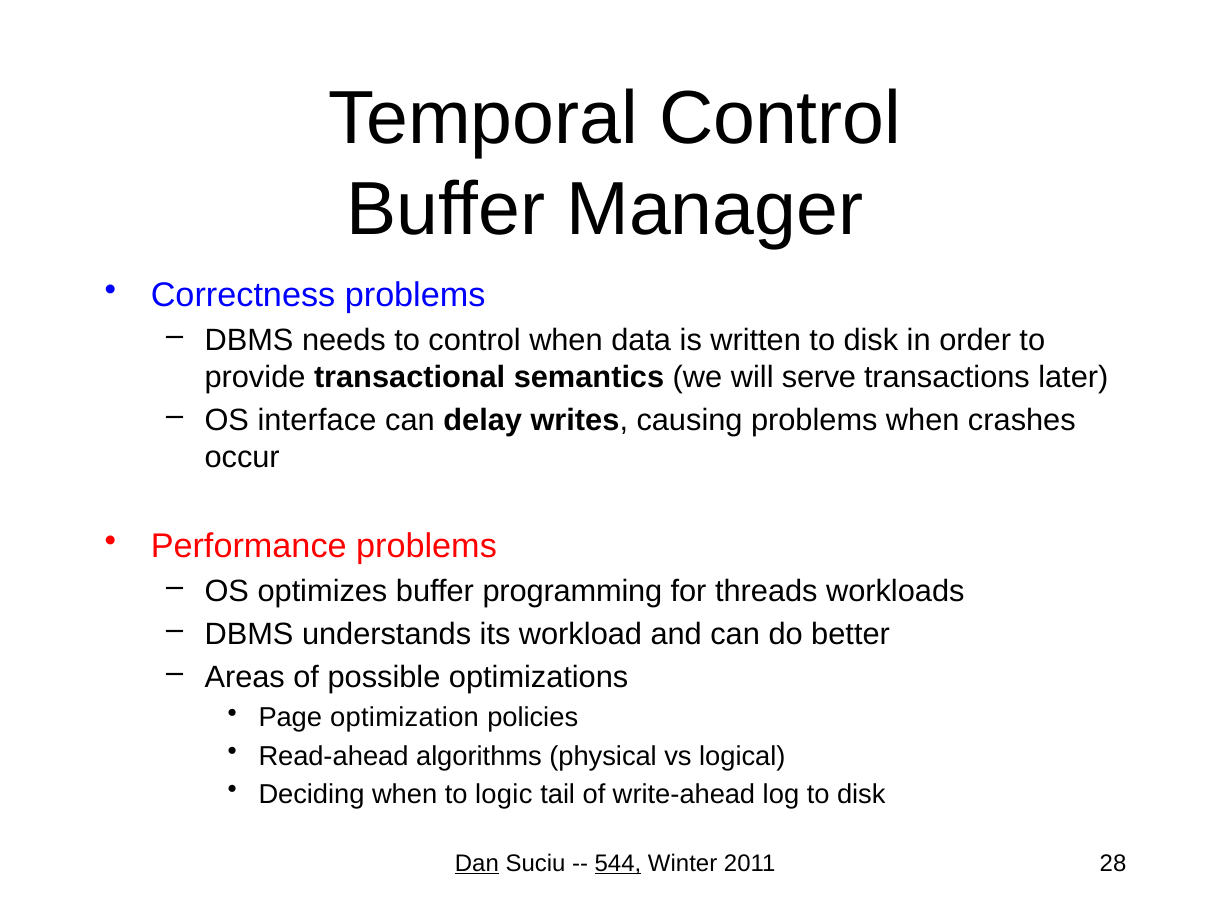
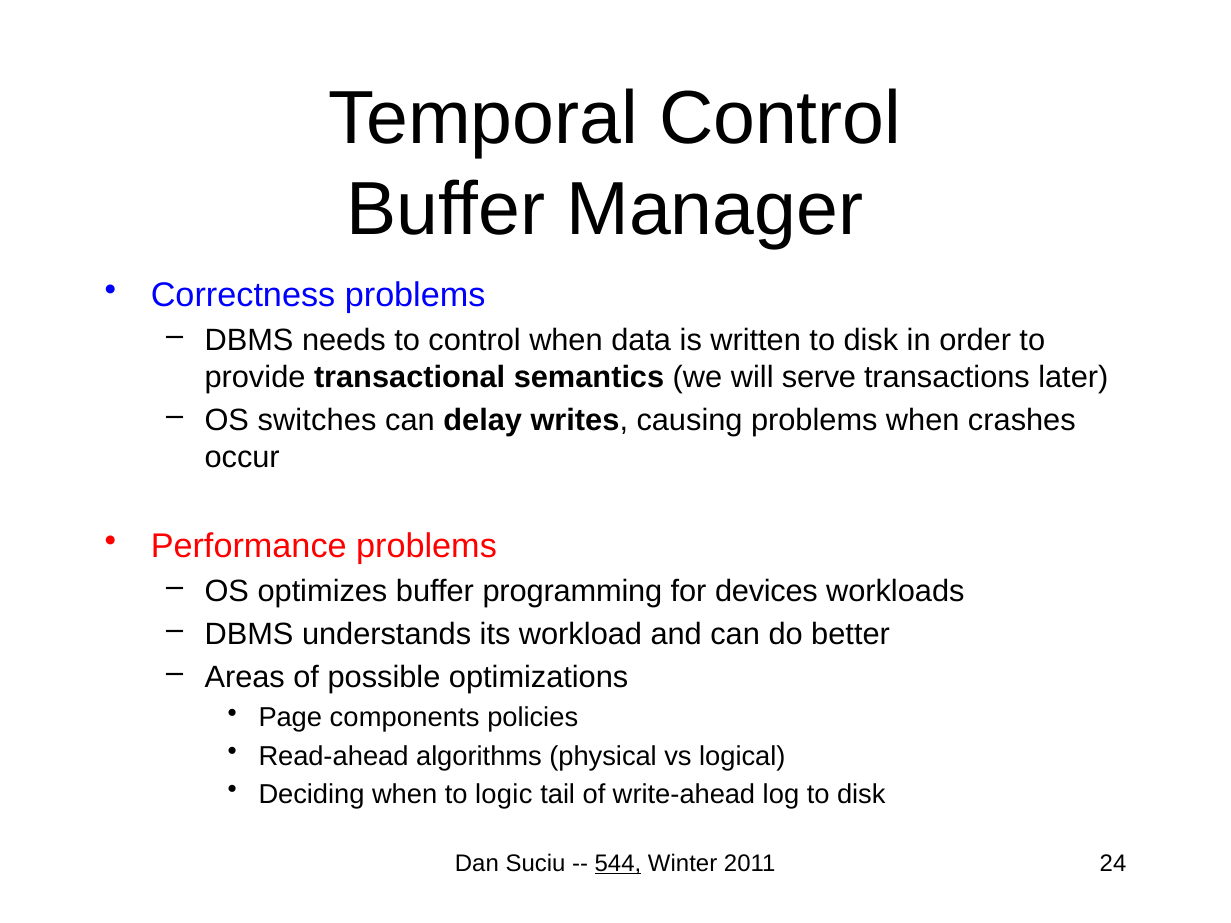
interface: interface -> switches (317, 421)
threads: threads -> devices (766, 592)
optimization: optimization -> components (405, 718)
Dan underline: present -> none (477, 863)
28: 28 -> 24 (1113, 863)
